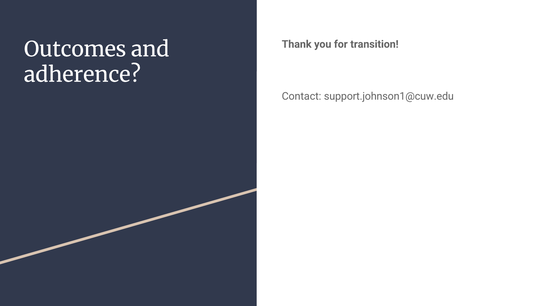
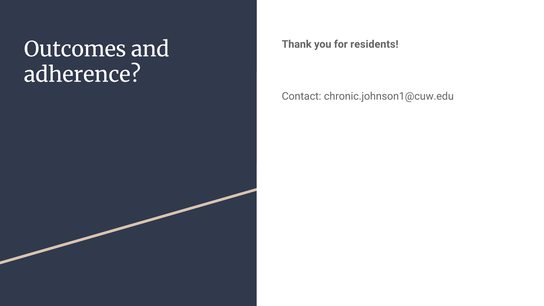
transition: transition -> residents (374, 44)
support.johnson1@cuw.edu: support.johnson1@cuw.edu -> chronic.johnson1@cuw.edu (389, 97)
